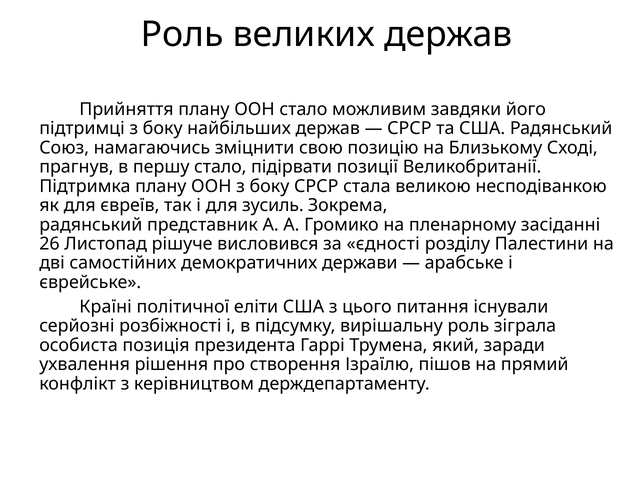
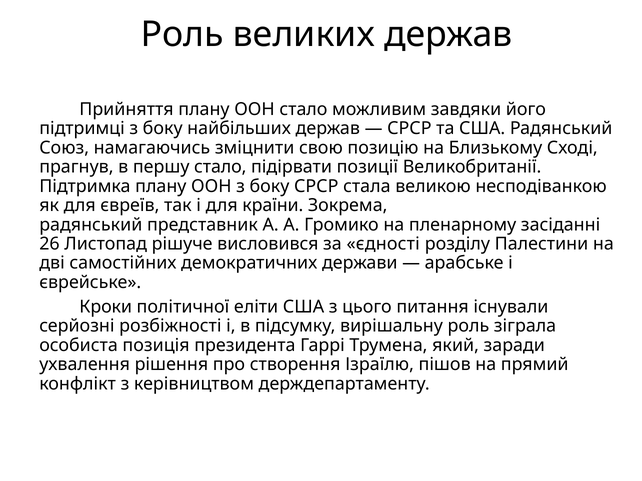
зусиль: зусиль -> країни (273, 206)
Країні: Країні -> Кроки (106, 307)
